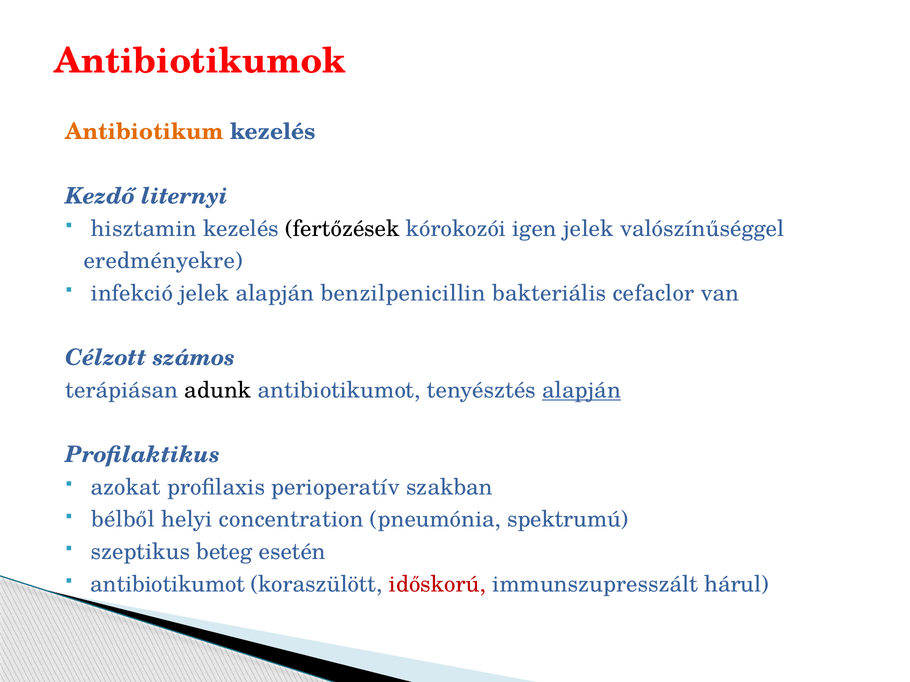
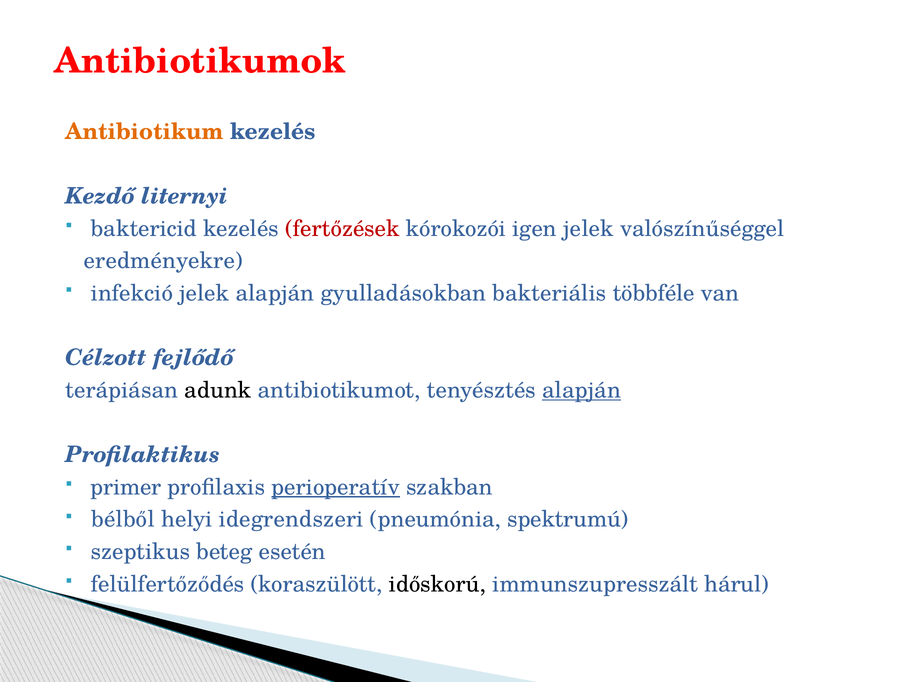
hisztamin: hisztamin -> baktericid (144, 229)
fertőzések colour: black -> red (343, 229)
benzilpenicillin: benzilpenicillin -> gyulladásokban (403, 293)
cefaclor: cefaclor -> többféle (654, 293)
számos: számos -> fejlődő (194, 358)
azokat: azokat -> primer (126, 488)
perioperatív underline: none -> present (336, 488)
concentration: concentration -> idegrendszeri (291, 520)
antibiotikumot: antibiotikumot -> felülfertőződés (168, 585)
időskorú colour: red -> black (438, 585)
